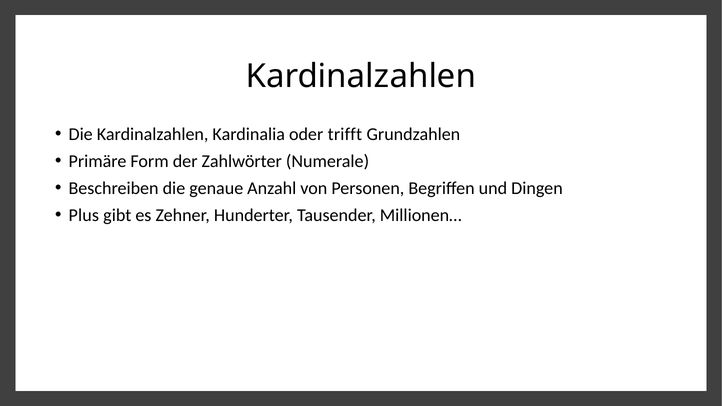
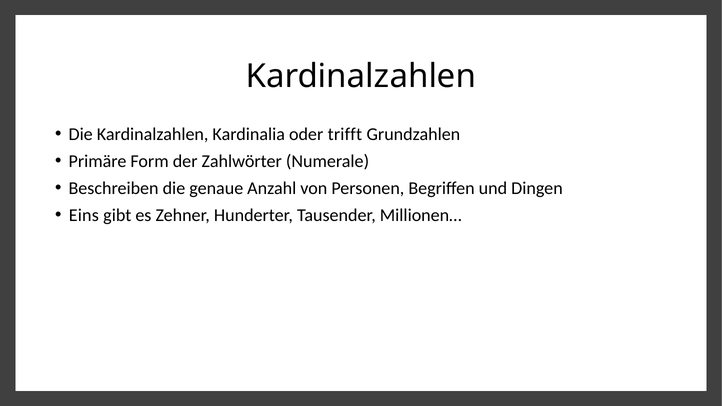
Plus: Plus -> Eins (84, 215)
